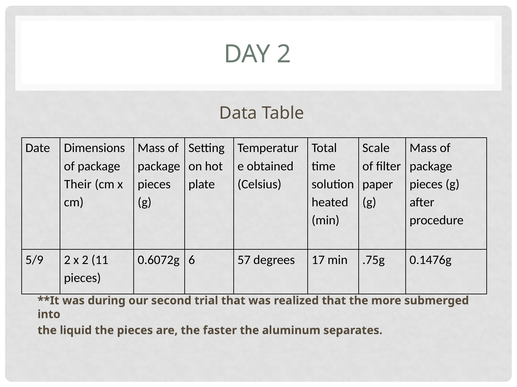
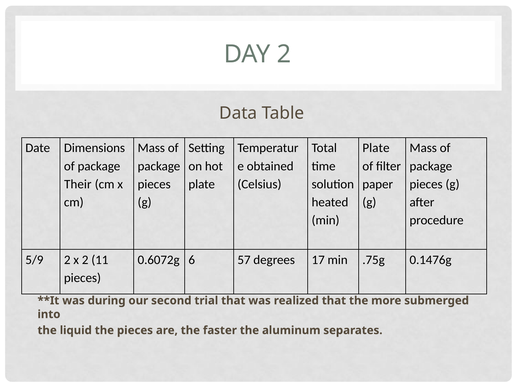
Scale: Scale -> Plate (376, 148)
